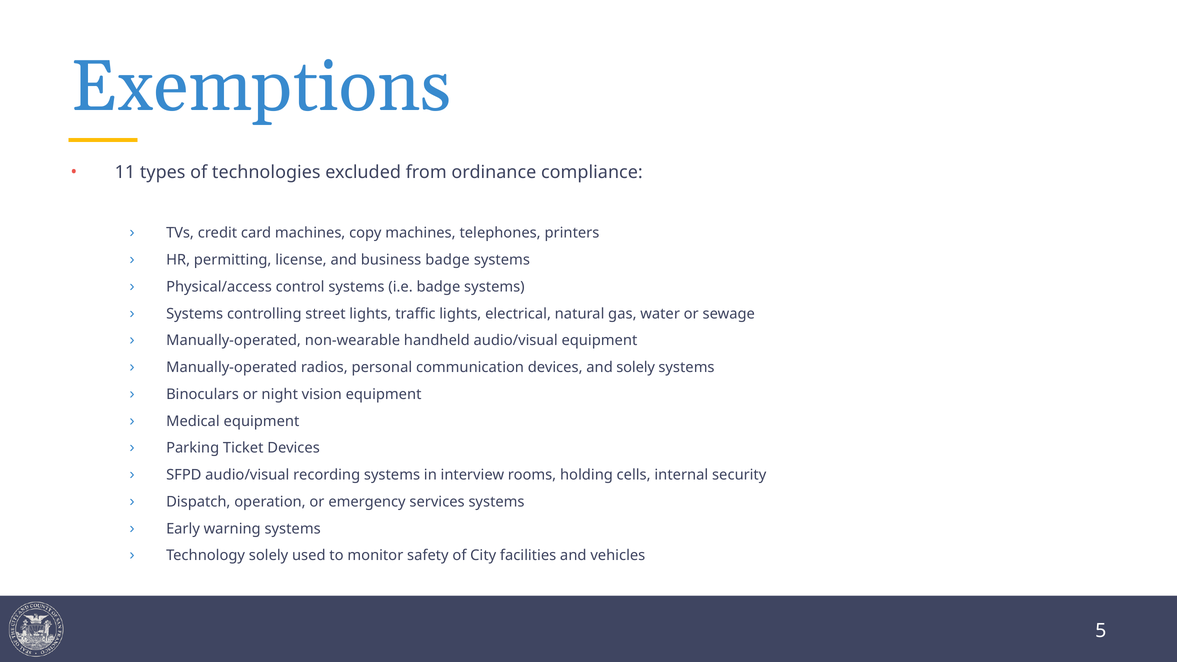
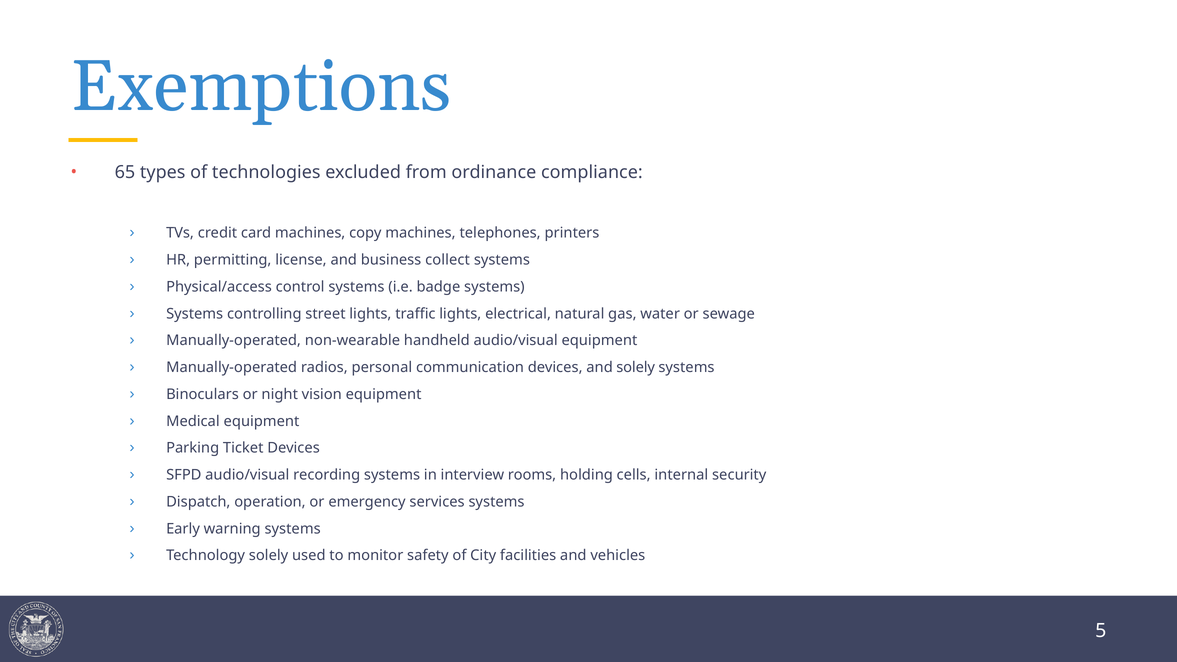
11: 11 -> 65 (125, 172)
business badge: badge -> collect (448, 260)
